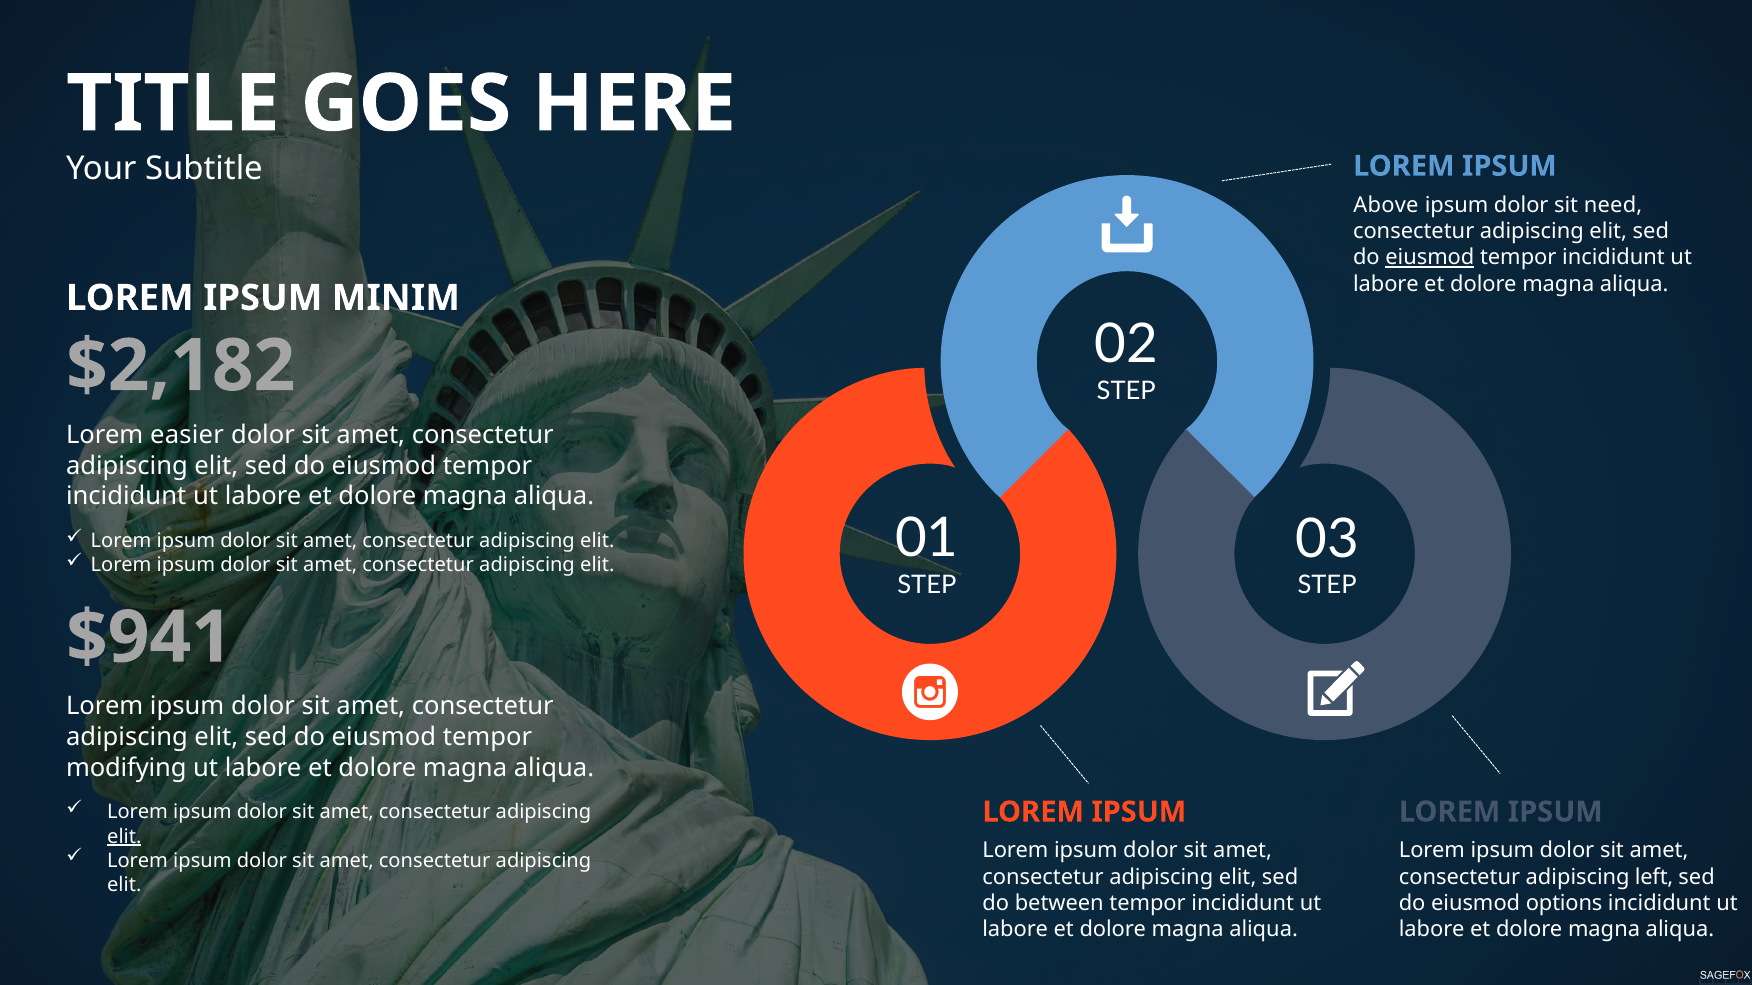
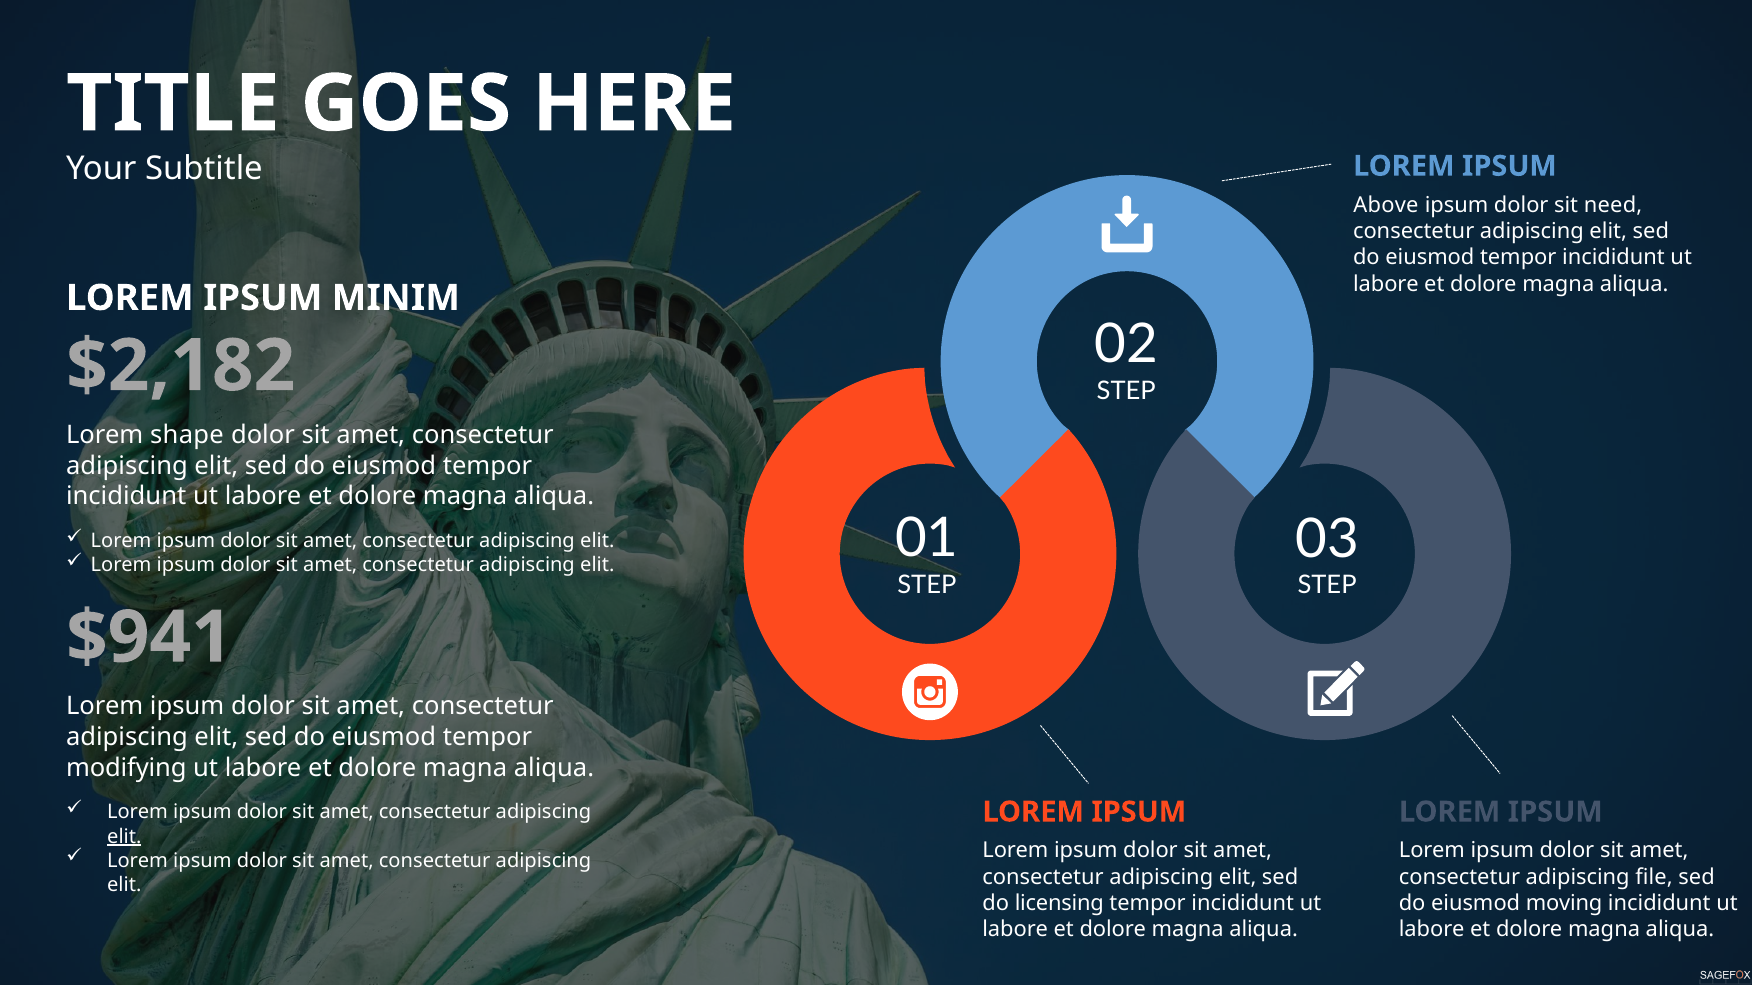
eiusmod underline: present -> none (1430, 258)
easier: easier -> shape (187, 435)
left: left -> file (1654, 877)
between: between -> licensing (1059, 904)
options: options -> moving (1564, 904)
